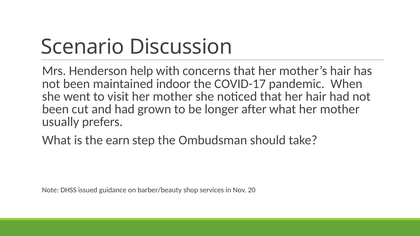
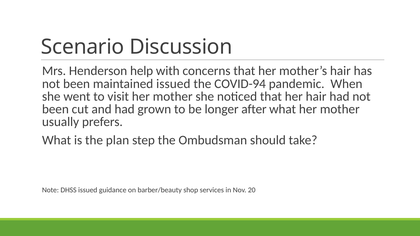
maintained indoor: indoor -> issued (173, 84)
COVID-17: COVID-17 -> COVID-94 (240, 84)
earn: earn -> plan (118, 140)
